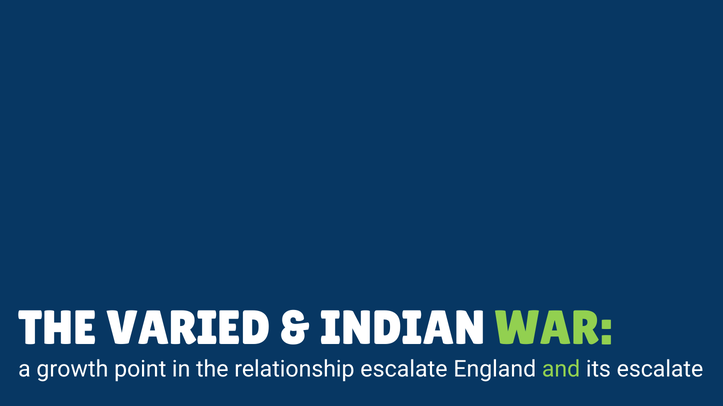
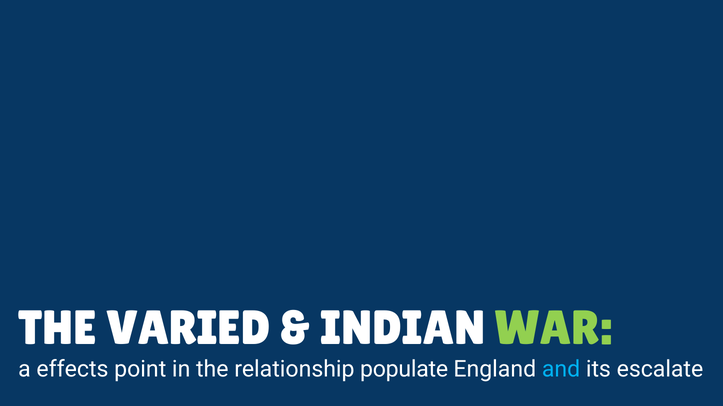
growth: growth -> effects (72, 370)
relationship escalate: escalate -> populate (404, 370)
and colour: light green -> light blue (561, 370)
